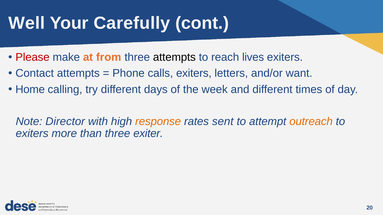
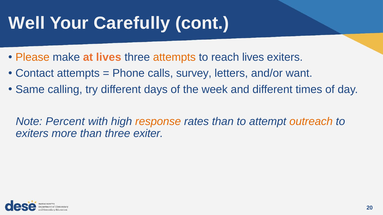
Please colour: red -> orange (33, 57)
at from: from -> lives (109, 57)
attempts colour: black -> orange (174, 57)
calls exiters: exiters -> survey (194, 73)
Home: Home -> Same (30, 90)
Director: Director -> Percent (65, 122)
rates sent: sent -> than (223, 122)
